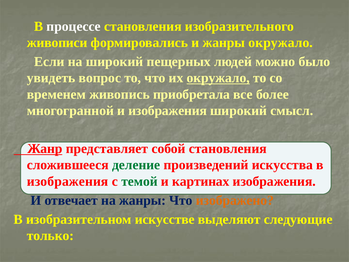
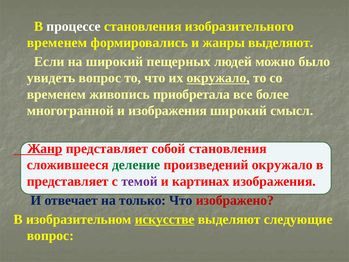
живописи: живописи -> временем (57, 43)
жанры окружало: окружало -> выделяют (281, 43)
произведений искусства: искусства -> окружало (282, 165)
изображения: изображения -> представляет (68, 181)
темой colour: green -> purple (139, 181)
на жанры: жанры -> только (143, 200)
изображено colour: orange -> red (235, 200)
искусстве underline: none -> present (165, 219)
только: только -> вопрос (50, 235)
